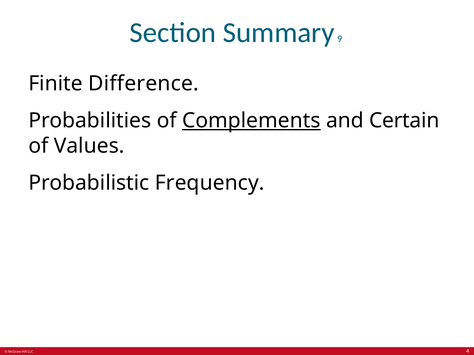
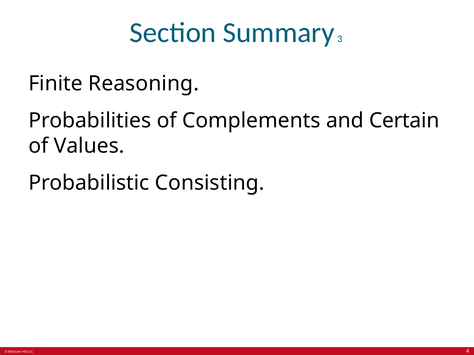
9: 9 -> 3 (340, 39)
Difference: Difference -> Reasoning (144, 84)
Complements underline: present -> none (251, 121)
Frequency: Frequency -> Consisting (210, 183)
